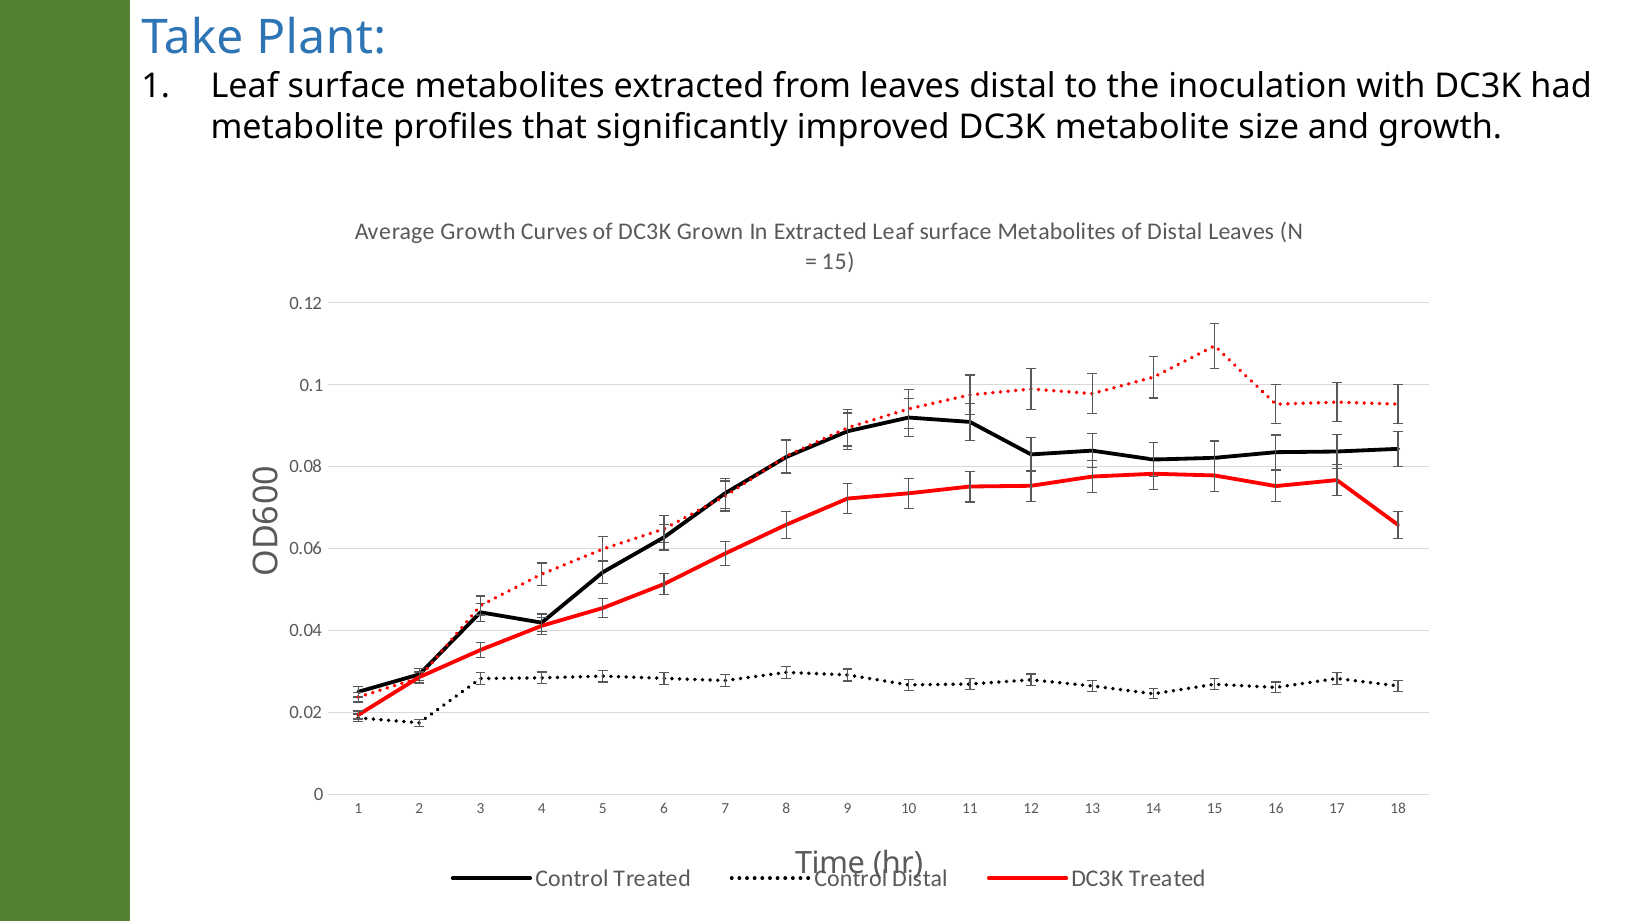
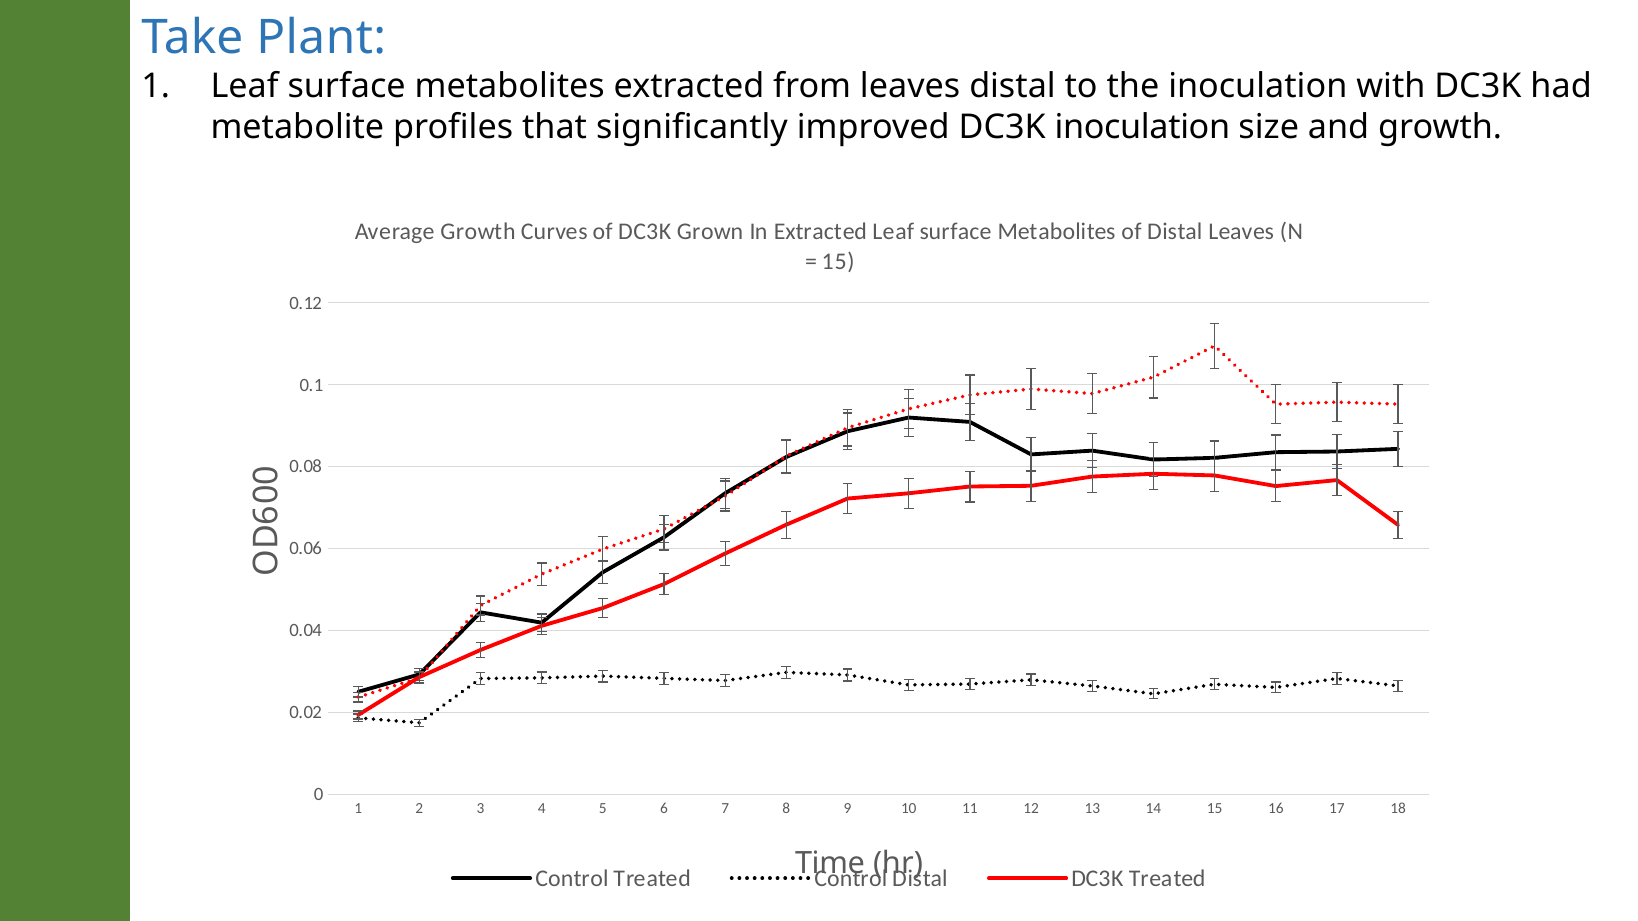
DC3K metabolite: metabolite -> inoculation (1142, 127)
